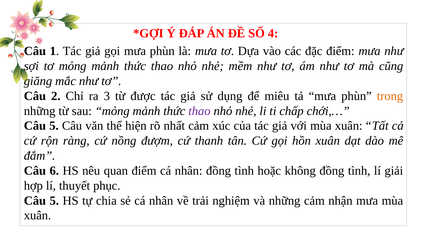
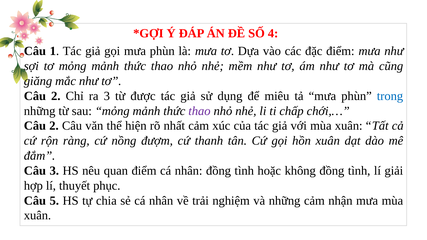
trong colour: orange -> blue (390, 96)
5: 5 -> 2 (54, 126)
Câu 6: 6 -> 3 (54, 171)
